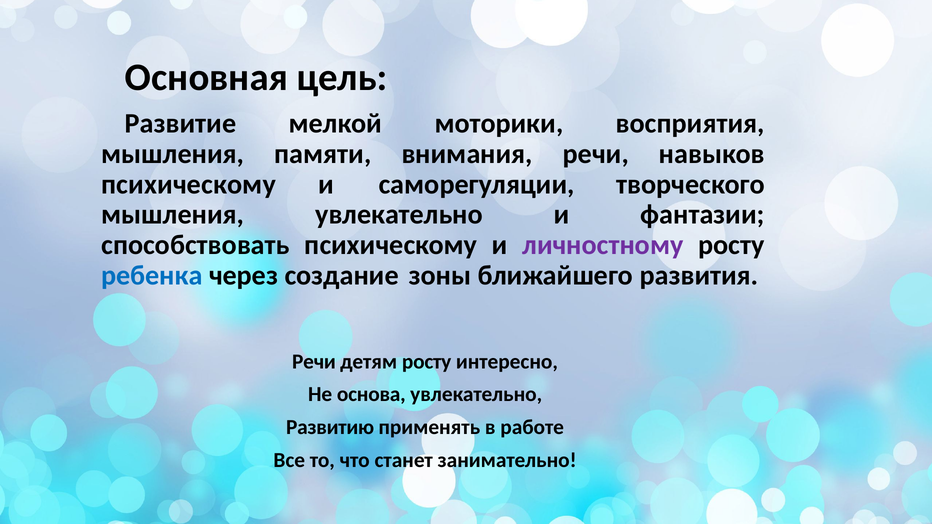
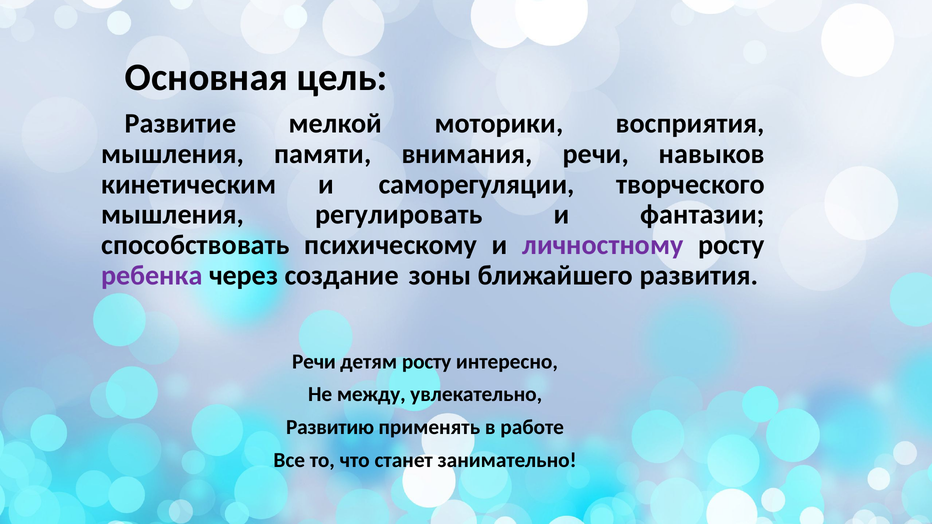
психическому: психическому -> кинетическим (189, 184)
мышления увлекательно: увлекательно -> регулировать (399, 215)
ребенка colour: blue -> purple (152, 276)
основа: основа -> между (371, 395)
